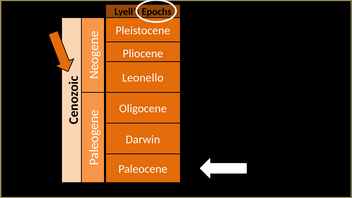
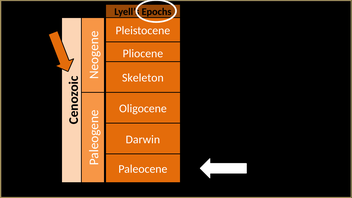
Leonello: Leonello -> Skeleton (143, 78)
